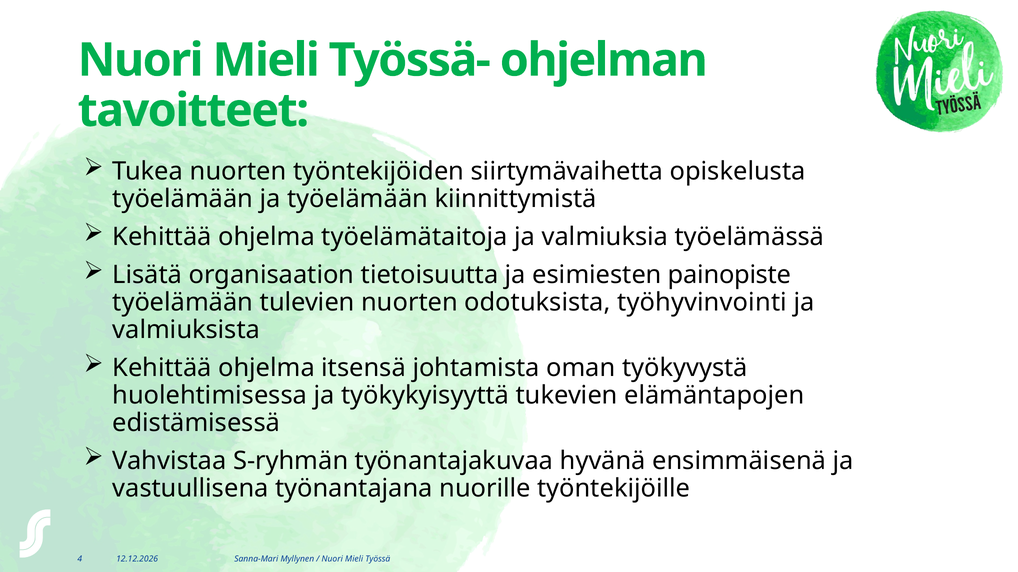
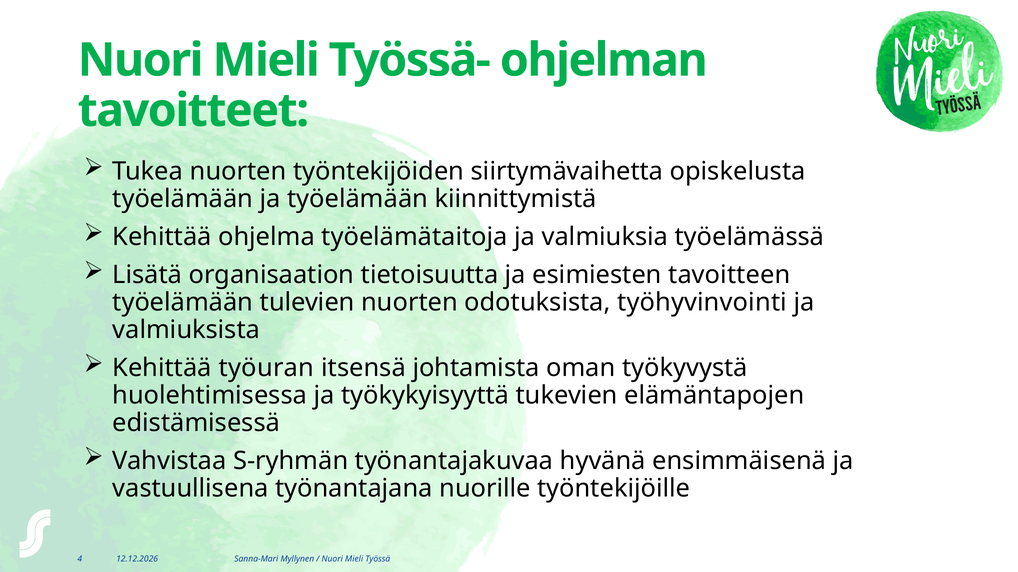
painopiste: painopiste -> tavoitteen (729, 275)
ohjelma: ohjelma -> työuran (266, 368)
